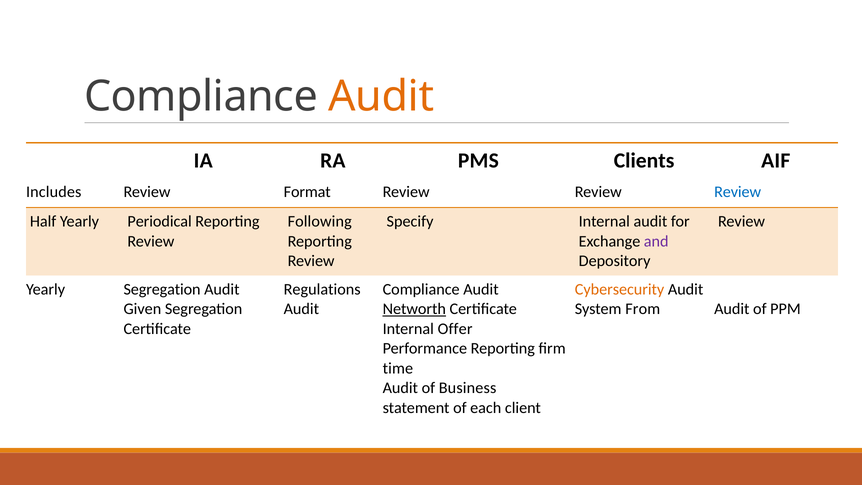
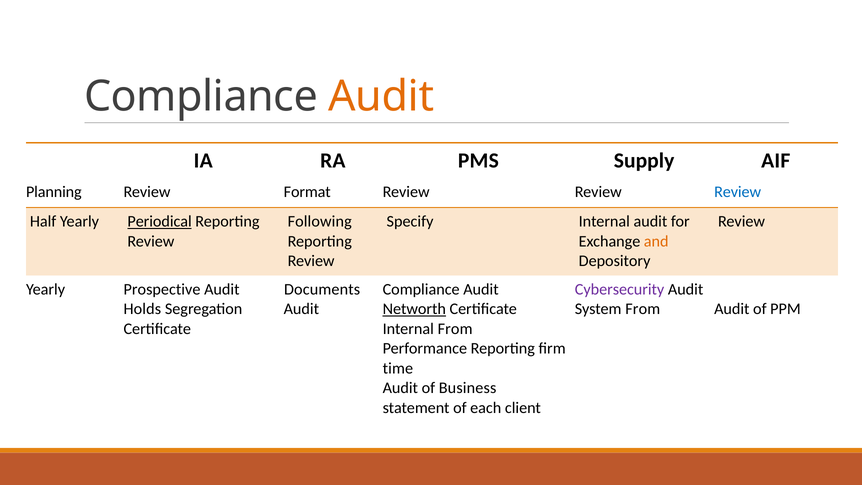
Clients: Clients -> Supply (644, 160)
Includes: Includes -> Planning (54, 192)
Periodical underline: none -> present (160, 221)
and colour: purple -> orange (656, 241)
Yearly Segregation: Segregation -> Prospective (162, 289)
Regulations: Regulations -> Documents (322, 289)
Cybersecurity colour: orange -> purple (620, 289)
Given: Given -> Holds (142, 309)
Internal Offer: Offer -> From (455, 329)
